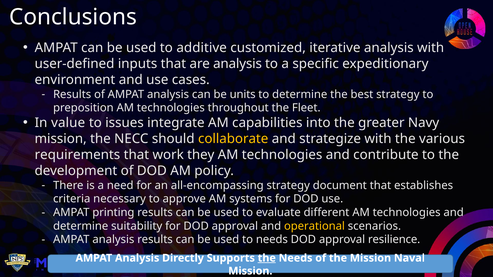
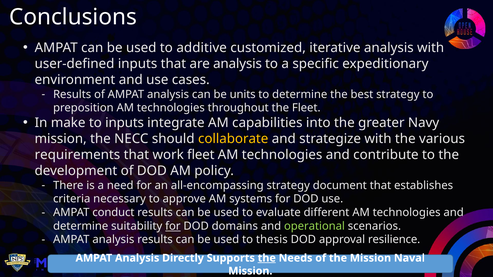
value: value -> make (68, 123)
to issues: issues -> inputs (125, 123)
work they: they -> fleet (201, 155)
printing: printing -> conduct (113, 213)
for underline: none -> present (173, 226)
approval: approval -> domains (235, 226)
operational colour: yellow -> light green (314, 226)
to needs: needs -> thesis (272, 240)
